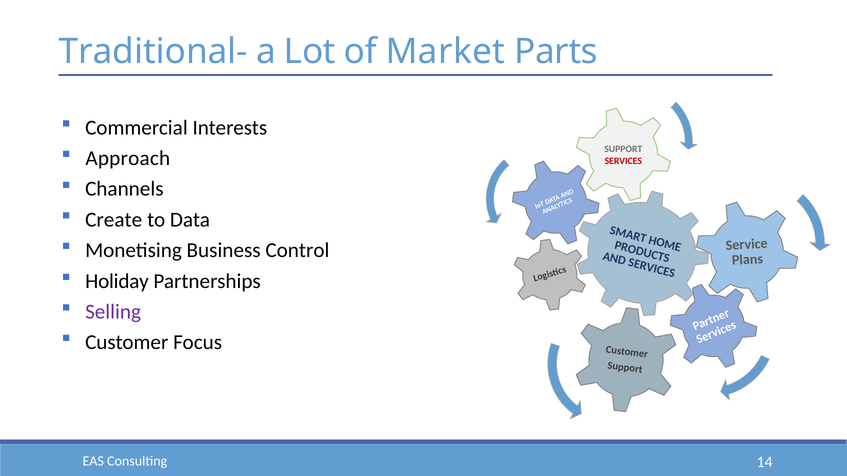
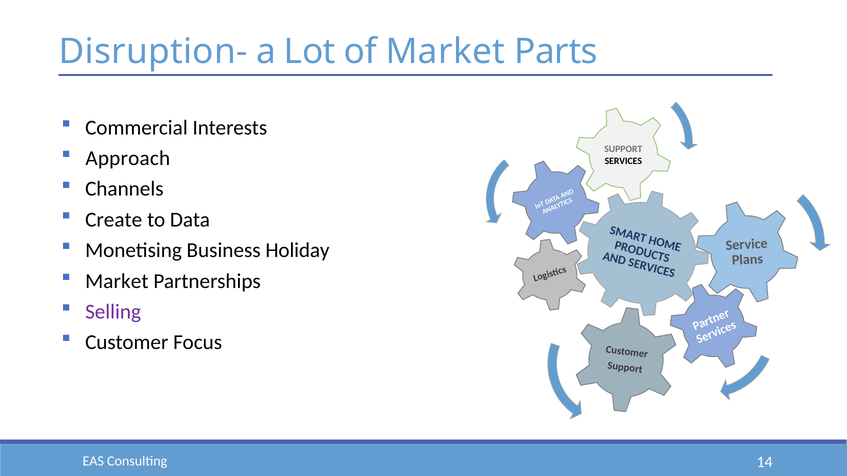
Traditional-: Traditional- -> Disruption- (153, 52)
SERVICES colour: red -> black (623, 161)
Control: Control -> Holiday (297, 251)
Holiday: Holiday -> Market (117, 281)
